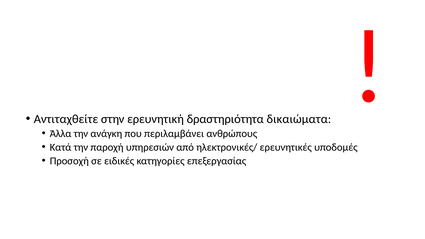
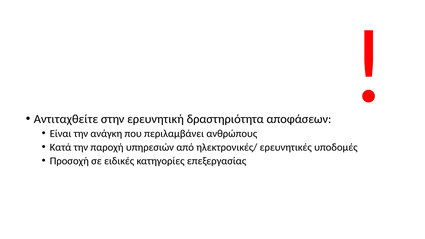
δικαιώματα: δικαιώματα -> αποφάσεων (299, 119)
Άλλα: Άλλα -> Είναι (61, 134)
